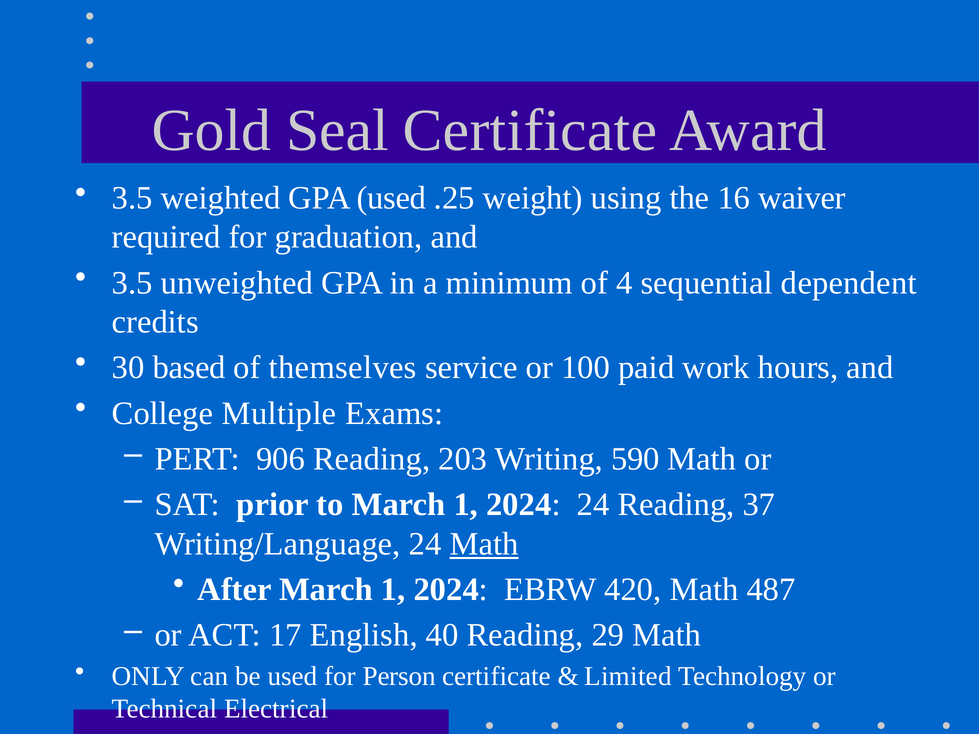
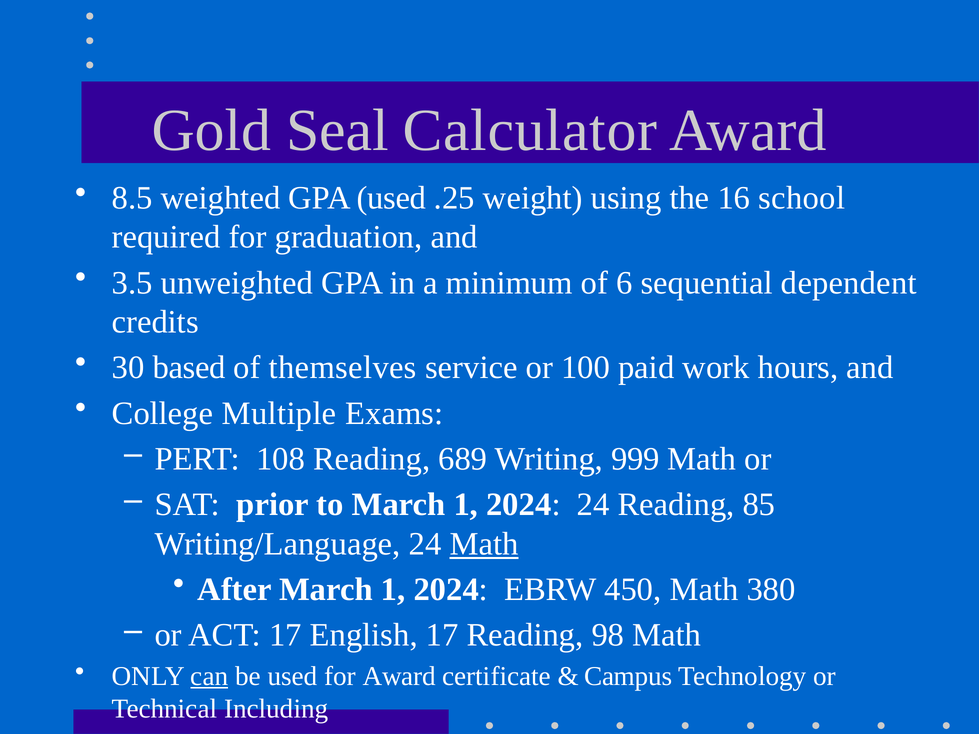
Seal Certificate: Certificate -> Calculator (530, 131)
3.5: 3.5 -> 8.5 (132, 198)
waiver: waiver -> school (802, 198)
4: 4 -> 6 (624, 283)
906: 906 -> 108 (281, 459)
203: 203 -> 689 (463, 459)
590: 590 -> 999 (635, 459)
37: 37 -> 85 (759, 505)
420: 420 -> 450 (633, 590)
487: 487 -> 380 (771, 590)
English 40: 40 -> 17 (442, 635)
29: 29 -> 98 (608, 635)
can underline: none -> present (209, 676)
for Person: Person -> Award (399, 676)
Limited: Limited -> Campus (628, 676)
Electrical: Electrical -> Including (276, 709)
